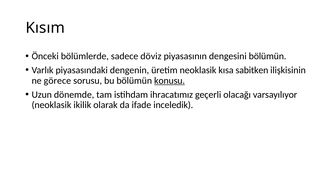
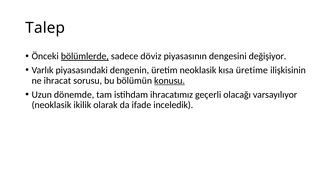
Kısım: Kısım -> Talep (45, 28)
bölümlerde underline: none -> present (85, 56)
dengesini bölümün: bölümün -> değişiyor (268, 56)
sabitken: sabitken -> üretime (252, 70)
görece: görece -> ihracat (57, 81)
